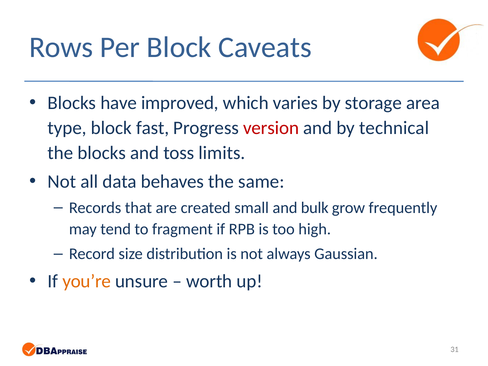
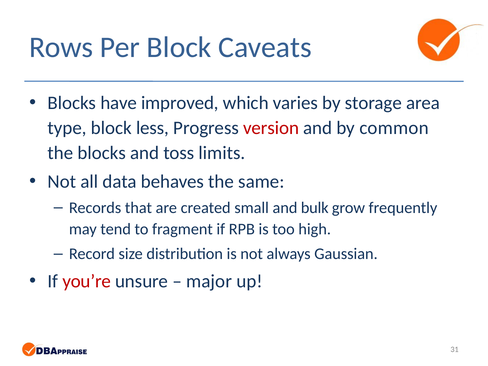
fast: fast -> less (153, 128)
technical: technical -> common (394, 128)
you’re colour: orange -> red (87, 281)
worth: worth -> major (209, 281)
